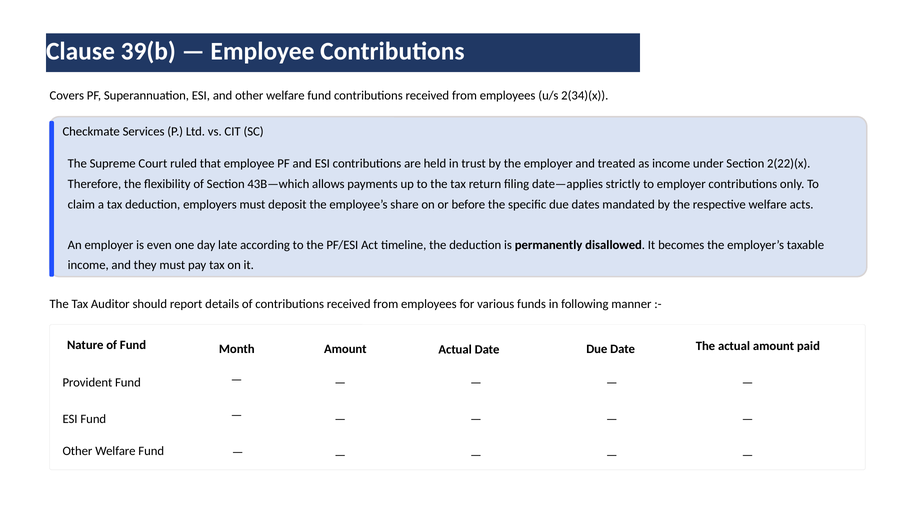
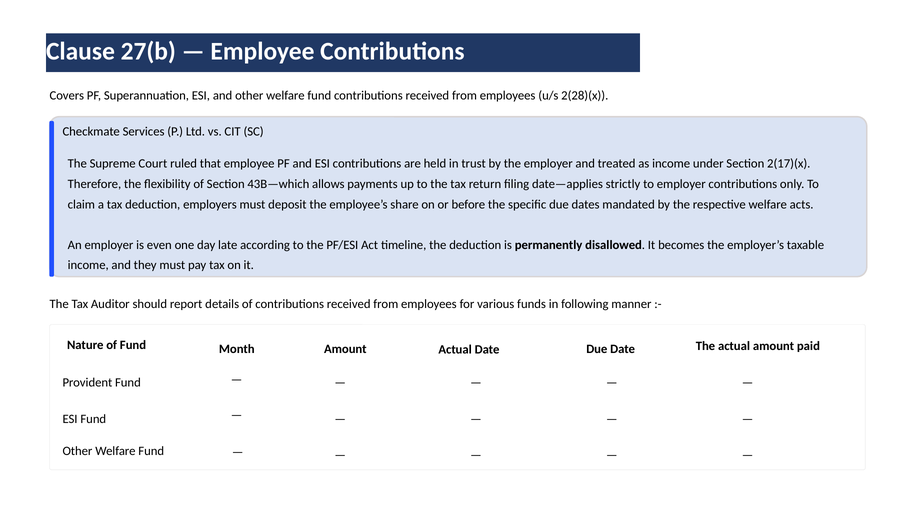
39(b: 39(b -> 27(b (148, 52)
2(34)(x: 2(34)(x -> 2(28)(x (585, 96)
2(22)(x: 2(22)(x -> 2(17)(x (789, 164)
